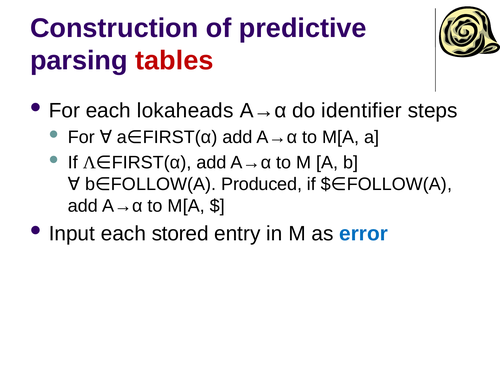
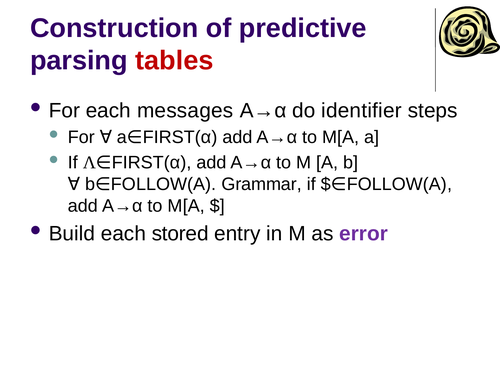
lokaheads: lokaheads -> messages (185, 110)
Produced: Produced -> Grammar (262, 184)
Input: Input -> Build (72, 233)
error colour: blue -> purple (364, 233)
